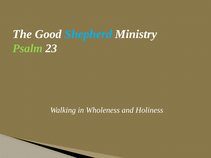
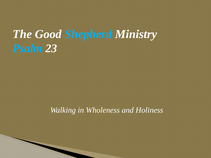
Psalm colour: light green -> light blue (28, 48)
